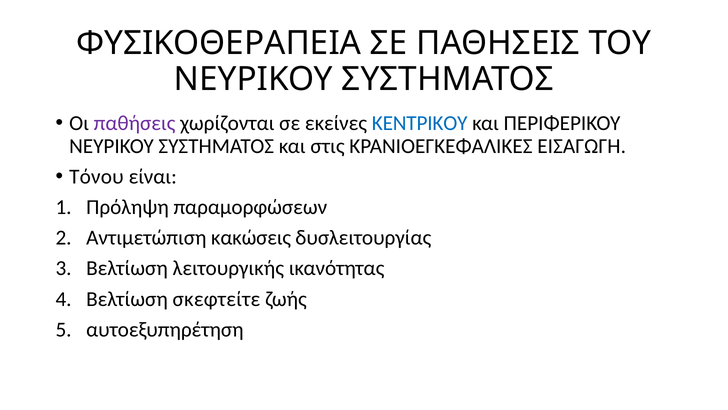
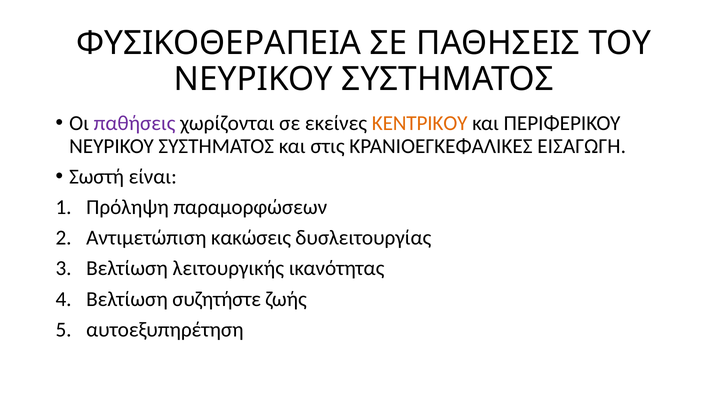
ΚΕΝΤΡΙΚΟΥ colour: blue -> orange (420, 123)
Τόνου: Τόνου -> Σωστή (97, 177)
σκεφτείτε: σκεφτείτε -> συζητήστε (217, 299)
